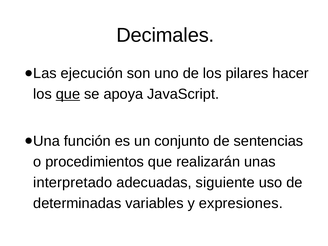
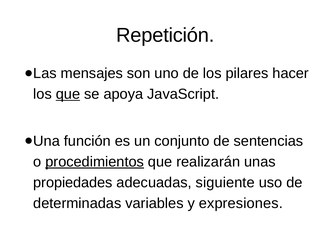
Decimales: Decimales -> Repetición (165, 35)
ejecución: ejecución -> mensajes (92, 73)
procedimientos underline: none -> present (95, 162)
interpretado: interpretado -> propiedades (73, 183)
